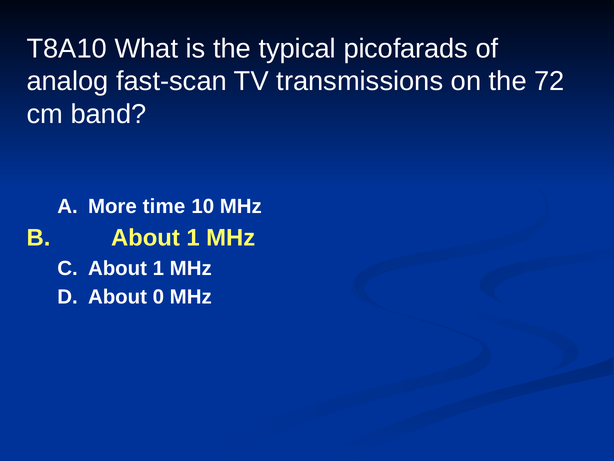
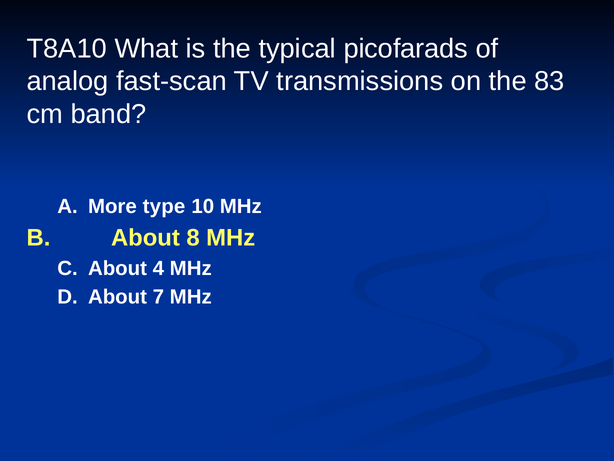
72: 72 -> 83 (549, 81)
time: time -> type (164, 206)
B About 1: 1 -> 8 (193, 238)
C About 1: 1 -> 4 (158, 268)
0: 0 -> 7 (158, 297)
